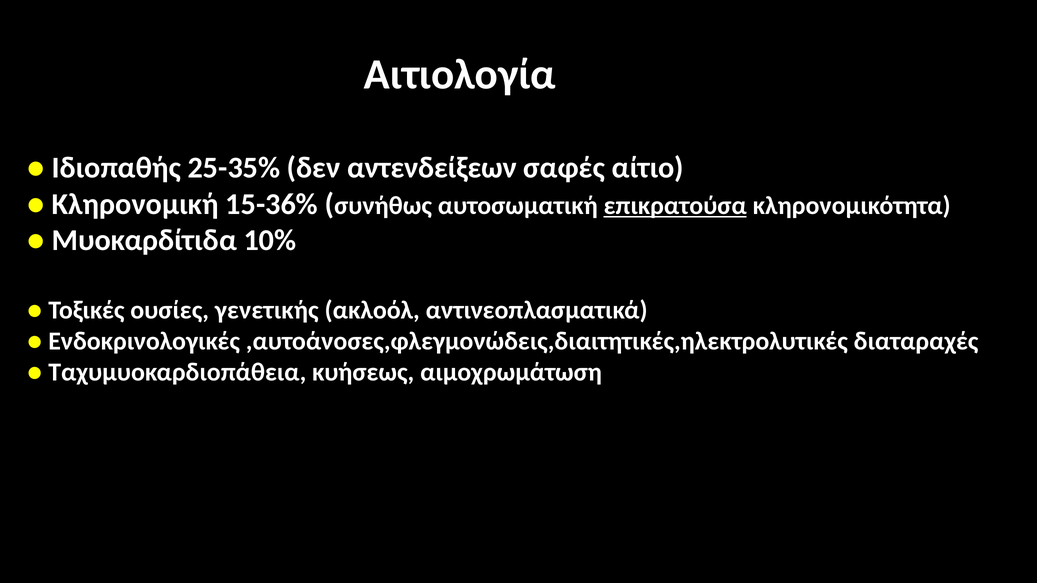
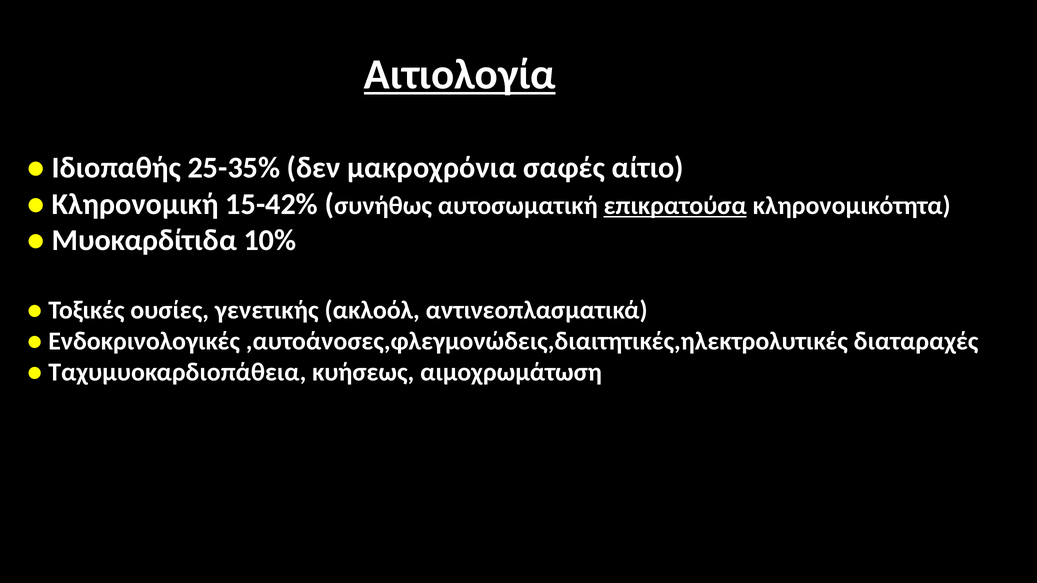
Αιτιολογία underline: none -> present (460, 75)
αντενδείξεων: αντενδείξεων -> μακροχρόνια (432, 168)
15-36%: 15-36% -> 15-42% (272, 204)
